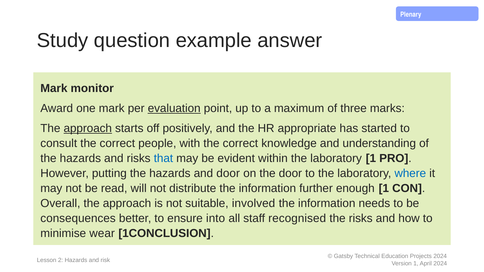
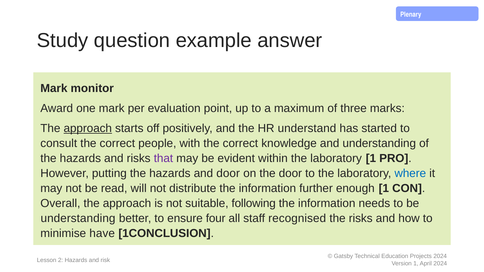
evaluation underline: present -> none (174, 109)
appropriate: appropriate -> understand (307, 129)
that colour: blue -> purple (163, 159)
involved: involved -> following (254, 204)
consequences: consequences -> understanding (78, 219)
into: into -> four (216, 219)
wear: wear -> have (102, 234)
